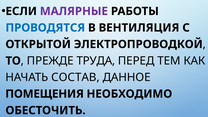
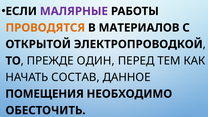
ПРОВОДЯТСЯ colour: blue -> orange (45, 28)
ВЕНТИЛЯЦИЯ: ВЕНТИЛЯЦИЯ -> МАТЕРИАЛОВ (139, 28)
ТРУДА: ТРУДА -> ОДИН (96, 61)
